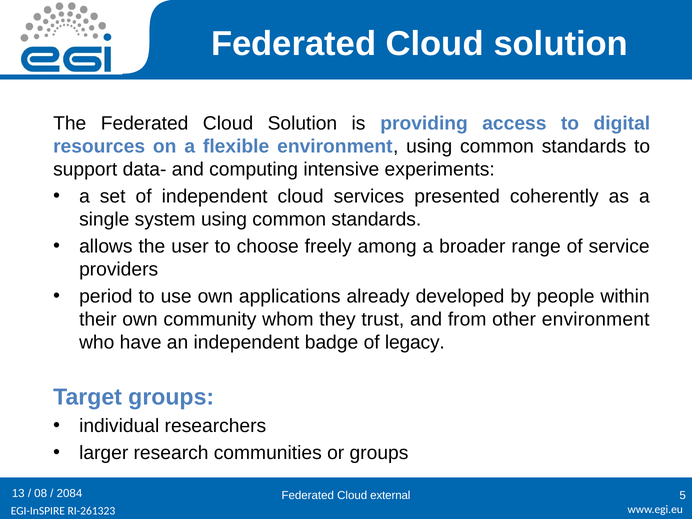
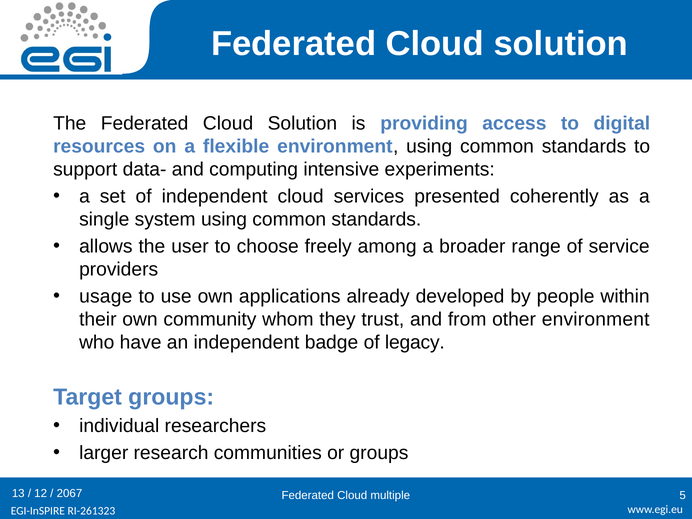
period: period -> usage (106, 296)
08: 08 -> 12 (41, 493)
2084: 2084 -> 2067 (69, 493)
external: external -> multiple (390, 496)
